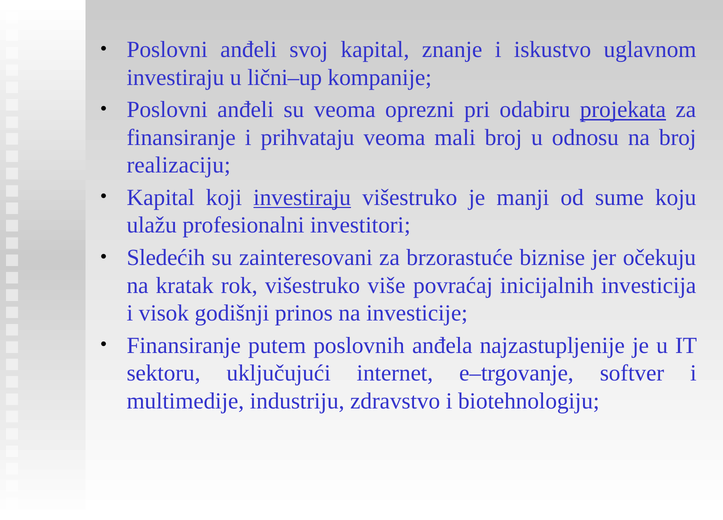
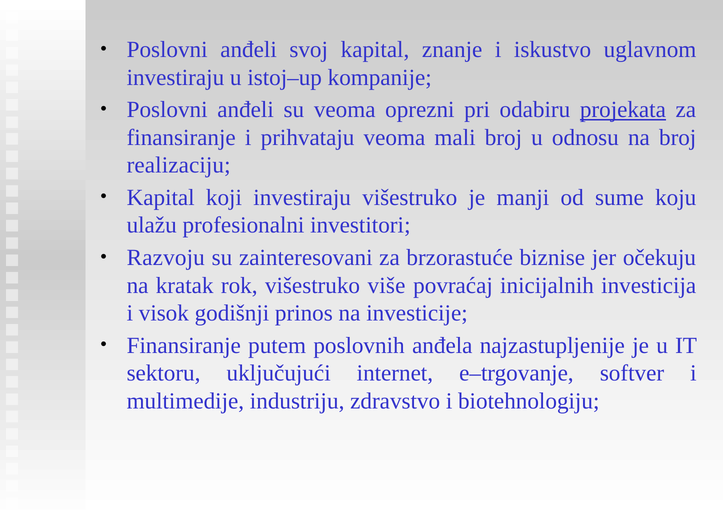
lični–up: lični–up -> istoj–up (285, 77)
investiraju underline: present -> none (302, 198)
Sledećih: Sledećih -> Razvoju (166, 258)
